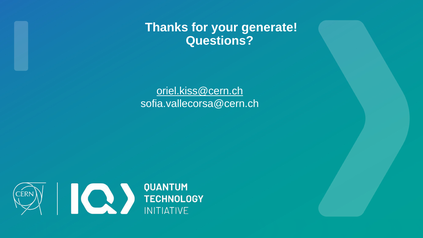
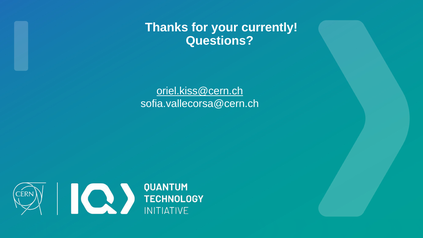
generate: generate -> currently (269, 27)
